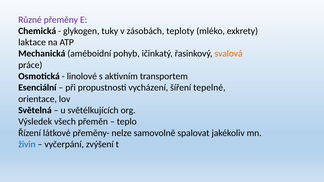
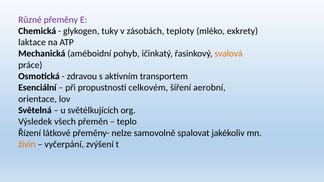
linolové: linolové -> zdravou (82, 76)
vycházení: vycházení -> celkovém (148, 88)
tepelné: tepelné -> aerobní (209, 88)
živin colour: blue -> orange (27, 144)
